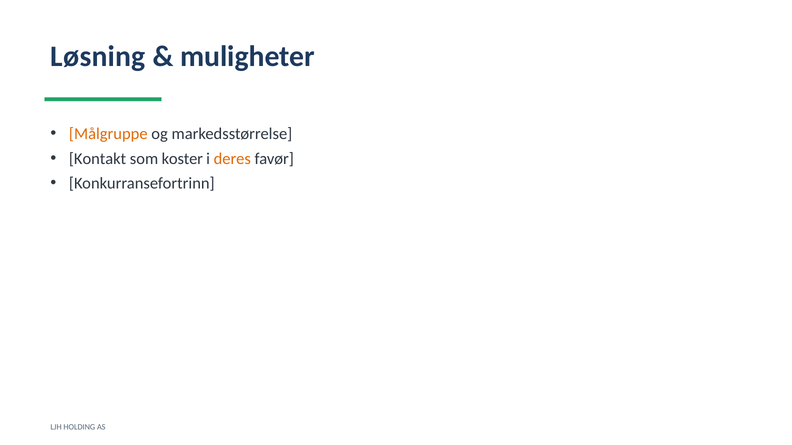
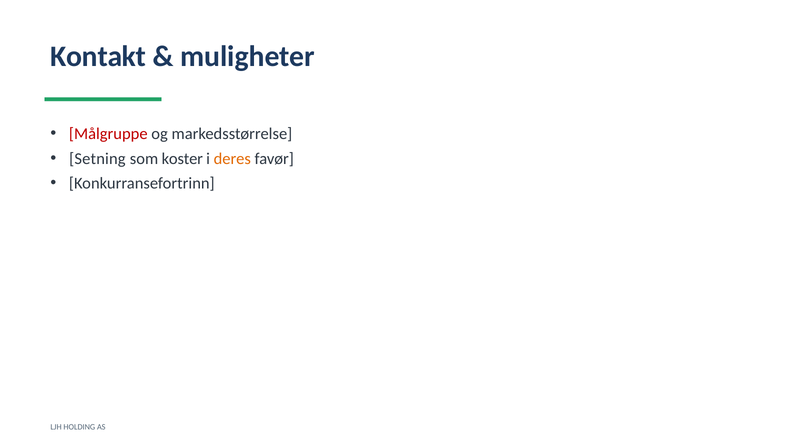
Løsning: Løsning -> Kontakt (98, 57)
Målgruppe colour: orange -> red (108, 134)
Kontakt: Kontakt -> Setning (97, 159)
